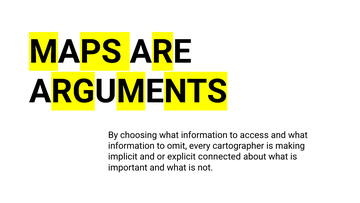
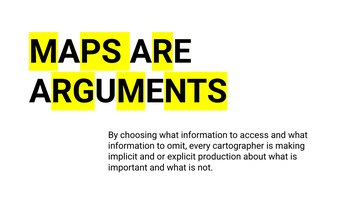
connected: connected -> production (220, 156)
